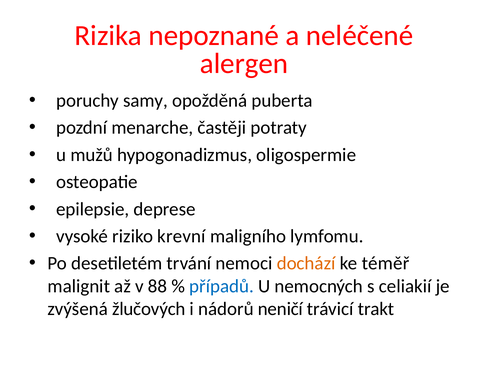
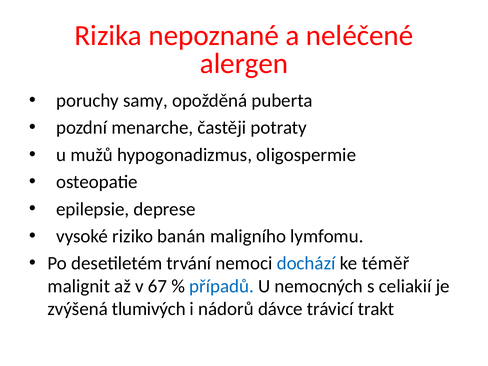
krevní: krevní -> banán (181, 236)
dochází colour: orange -> blue (306, 263)
88: 88 -> 67 (158, 286)
žlučových: žlučových -> tlumivých (149, 309)
neničí: neničí -> dávce (280, 309)
